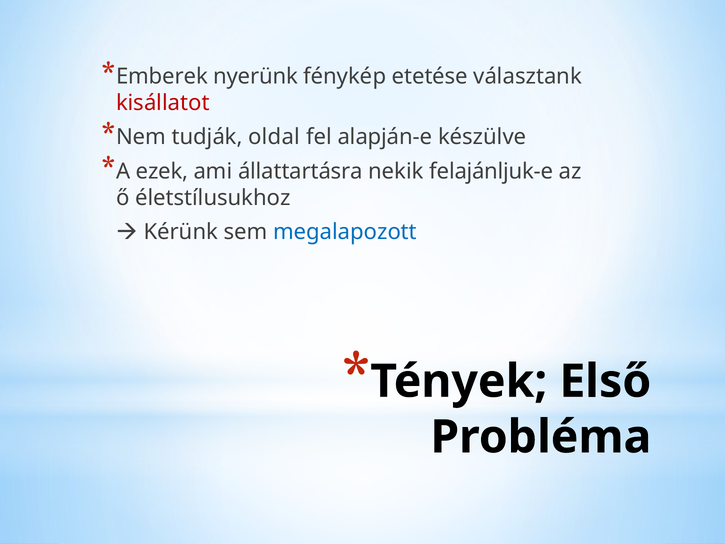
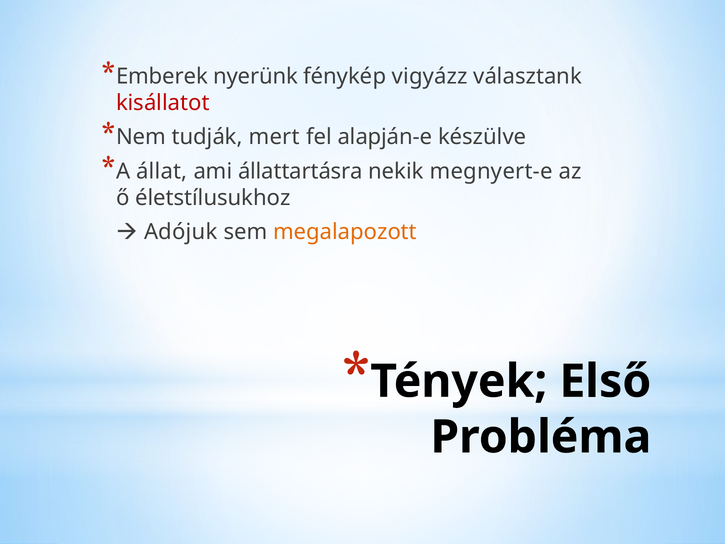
etetése: etetése -> vigyázz (430, 76)
oldal: oldal -> mert (274, 137)
ezek: ezek -> állat (162, 171)
felajánljuk-e: felajánljuk-e -> megnyert-e (491, 171)
Kérünk: Kérünk -> Adójuk (181, 232)
megalapozott colour: blue -> orange (345, 232)
